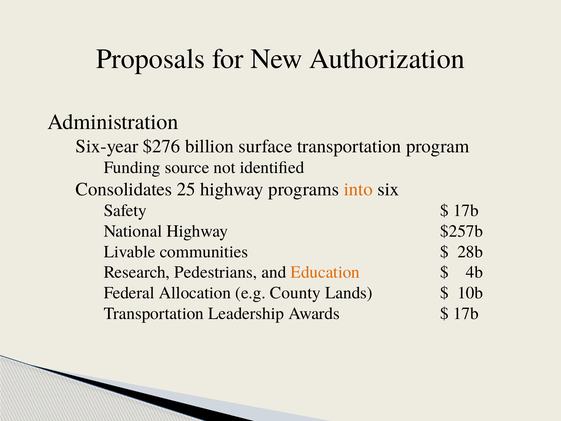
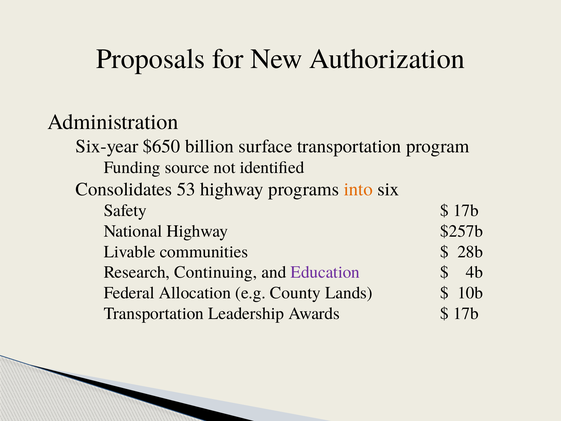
$276: $276 -> $650 (162, 146)
25: 25 -> 53 (186, 189)
Pedestrians: Pedestrians -> Continuing (216, 272)
Education colour: orange -> purple (325, 272)
